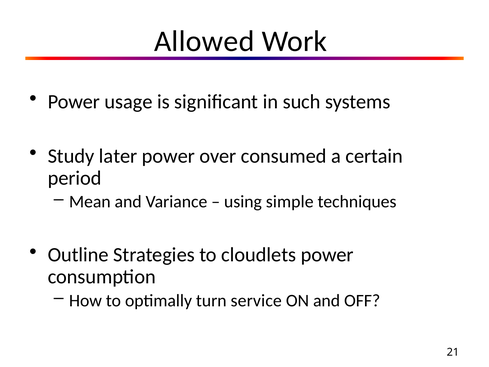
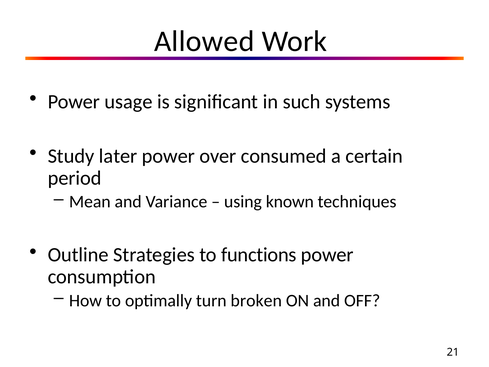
simple: simple -> known (290, 202)
cloudlets: cloudlets -> functions (259, 255)
service: service -> broken (256, 300)
